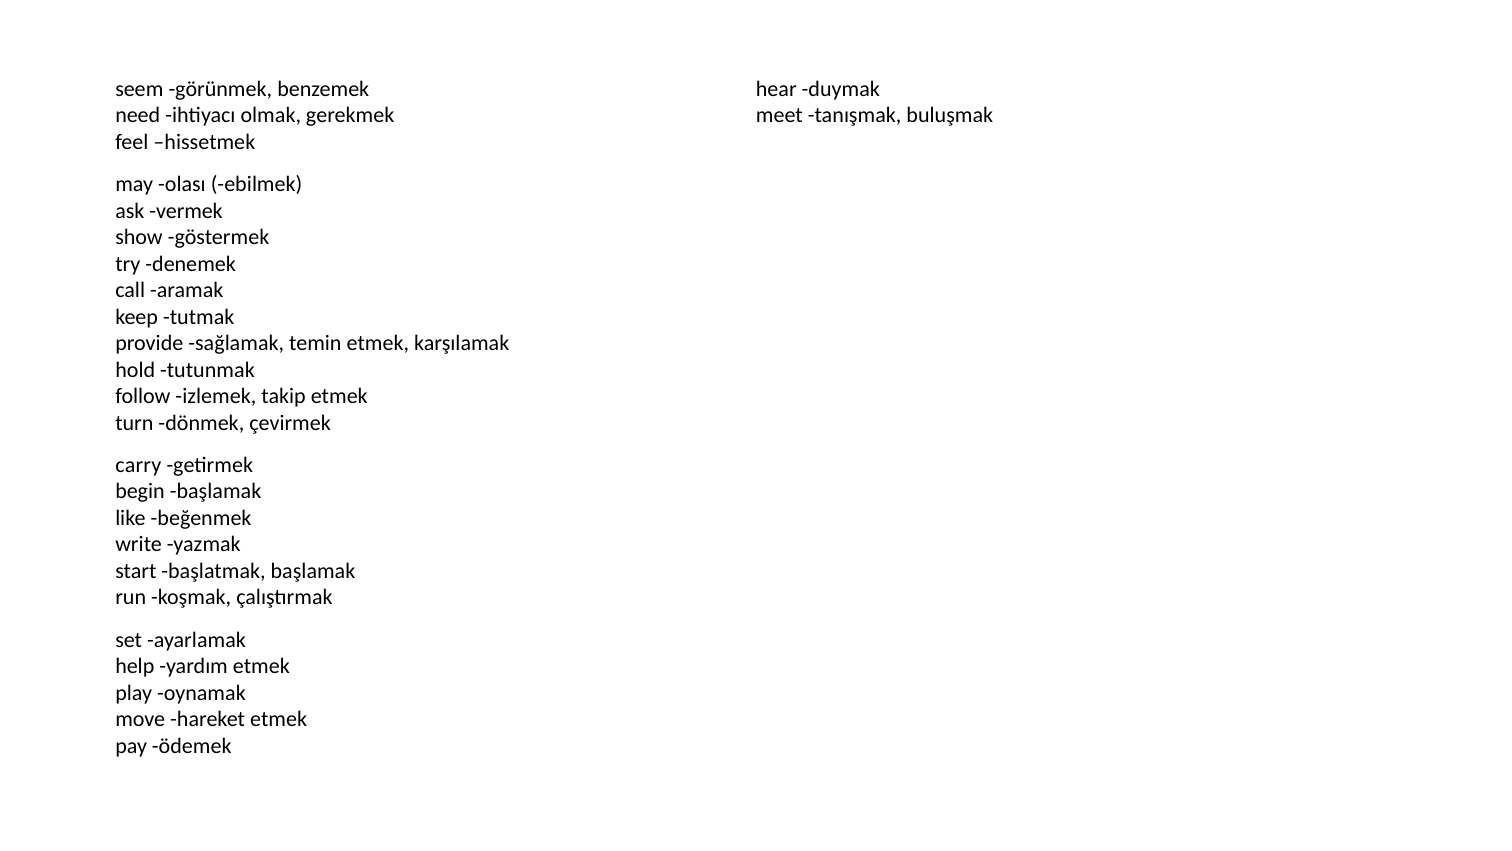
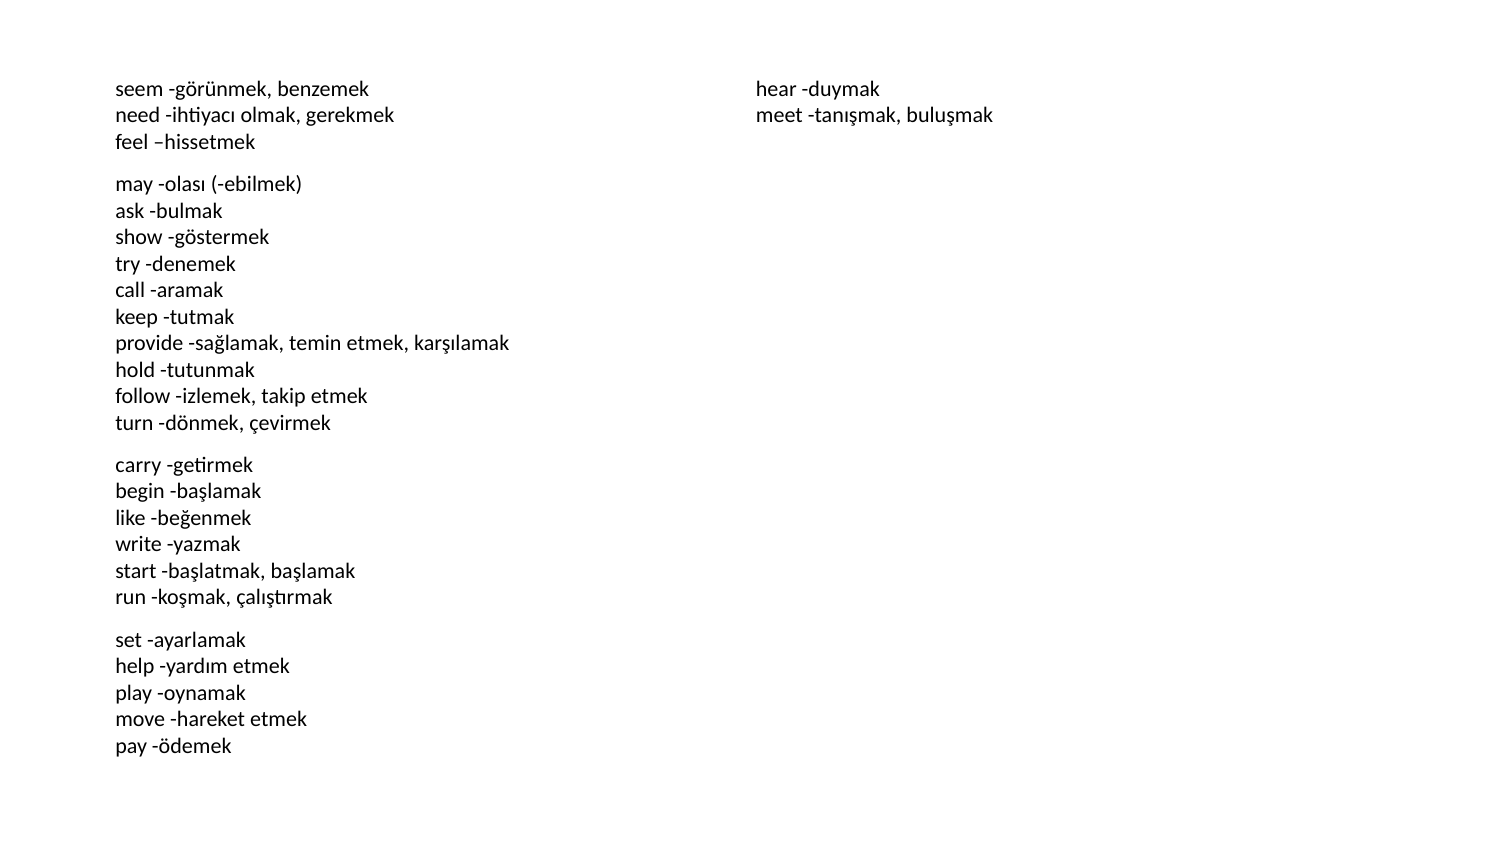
vermek: vermek -> bulmak (186, 211)
